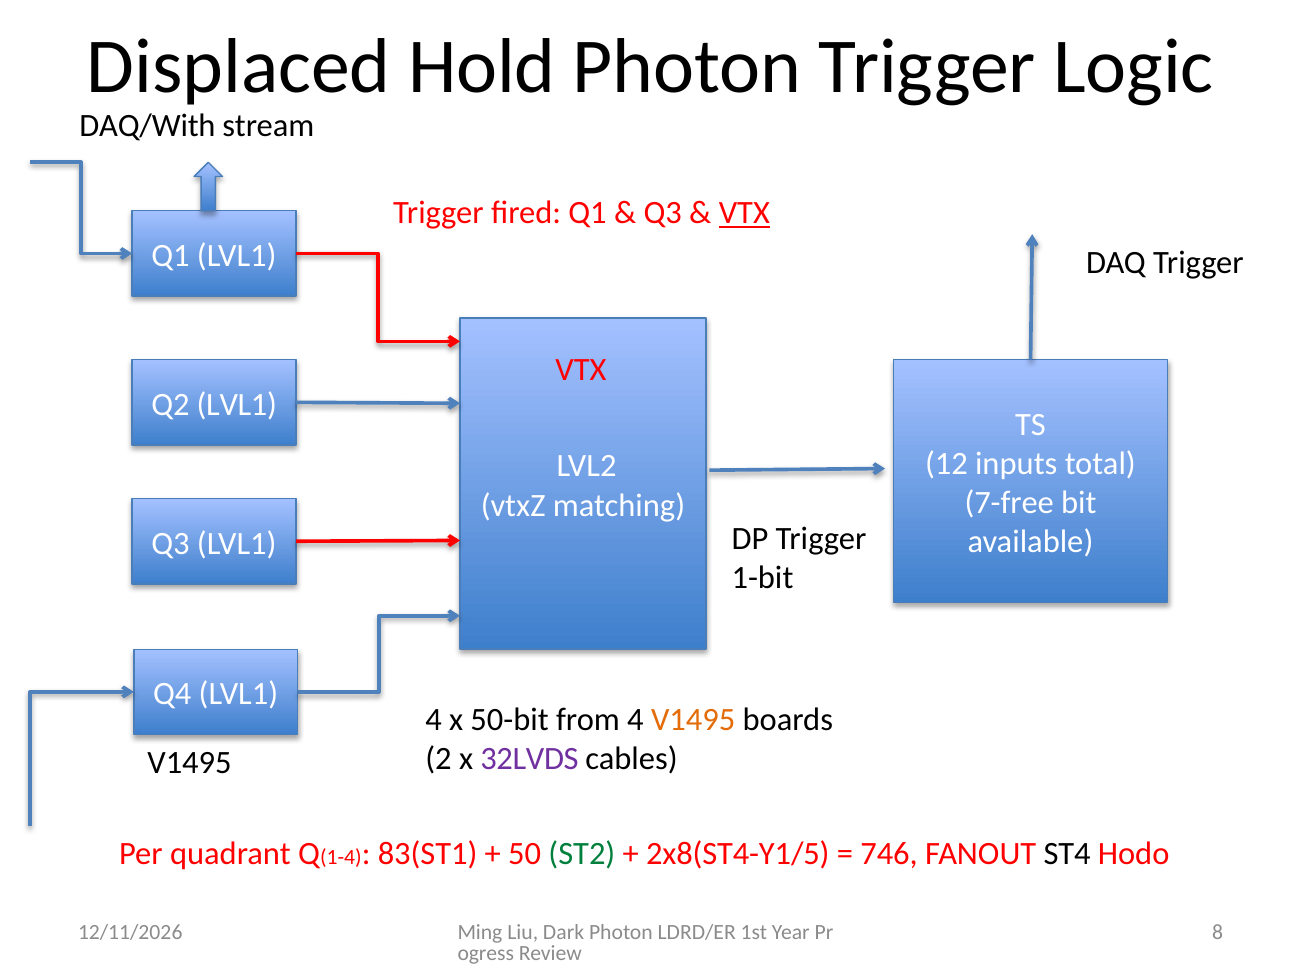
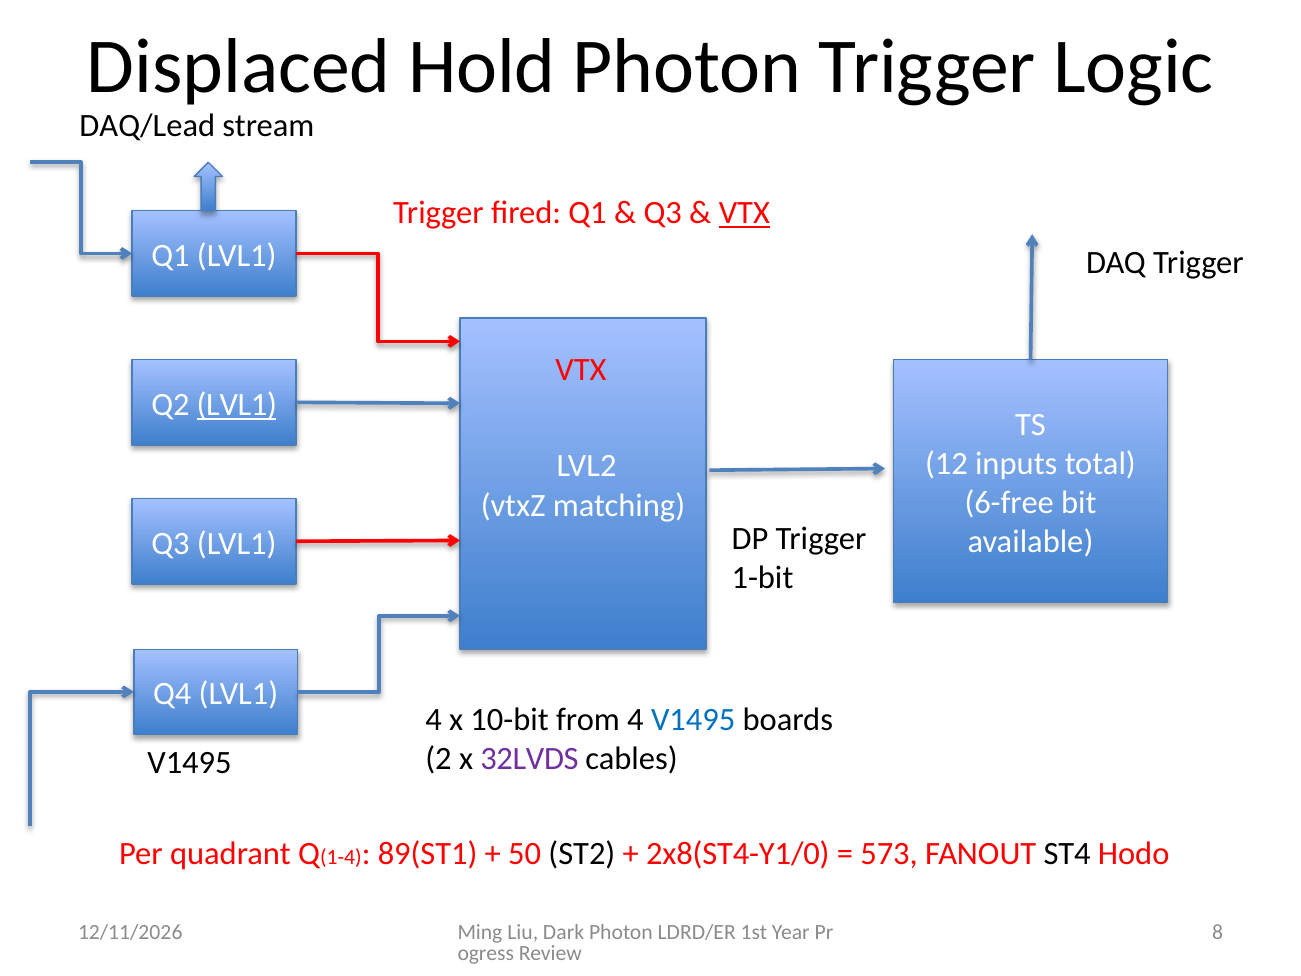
DAQ/With: DAQ/With -> DAQ/Lead (147, 126)
LVL1 underline: none -> present (237, 405)
7-free: 7-free -> 6-free (1009, 503)
50-bit: 50-bit -> 10-bit (510, 720)
V1495 colour: orange -> blue (693, 720)
83(ST1: 83(ST1 -> 89(ST1 (428, 853)
ST2 colour: green -> black (582, 853)
2x8(ST4-Y1/5: 2x8(ST4-Y1/5 -> 2x8(ST4-Y1/0 (738, 853)
746: 746 -> 573 (889, 853)
